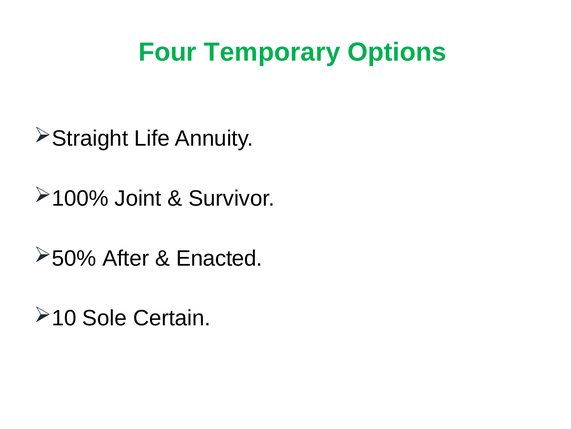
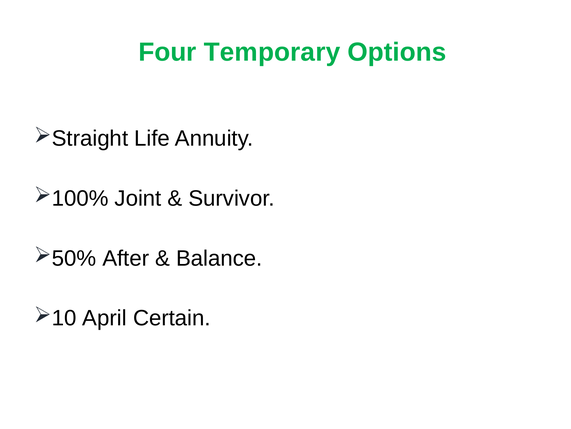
Enacted: Enacted -> Balance (219, 258)
Sole: Sole -> April (105, 318)
